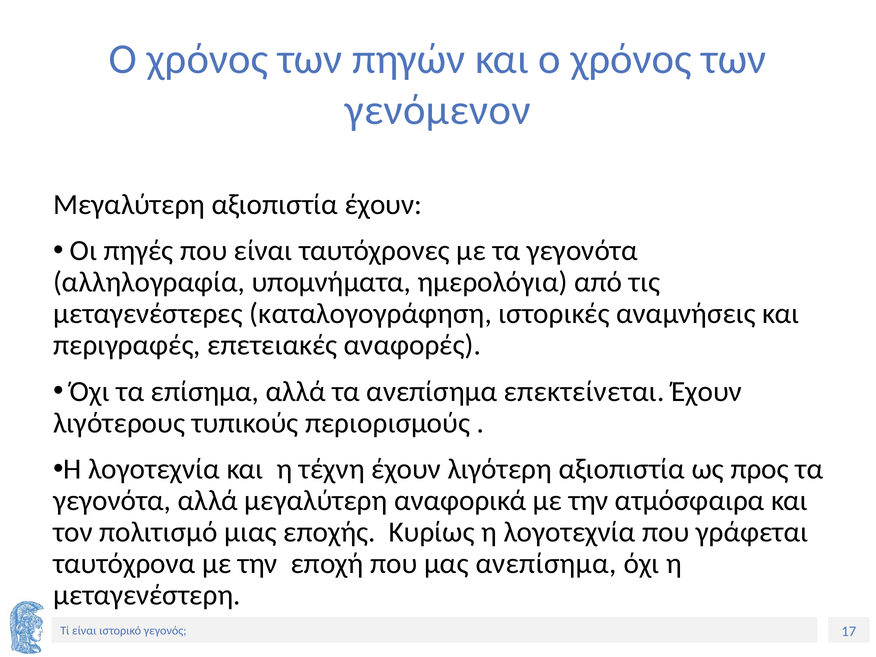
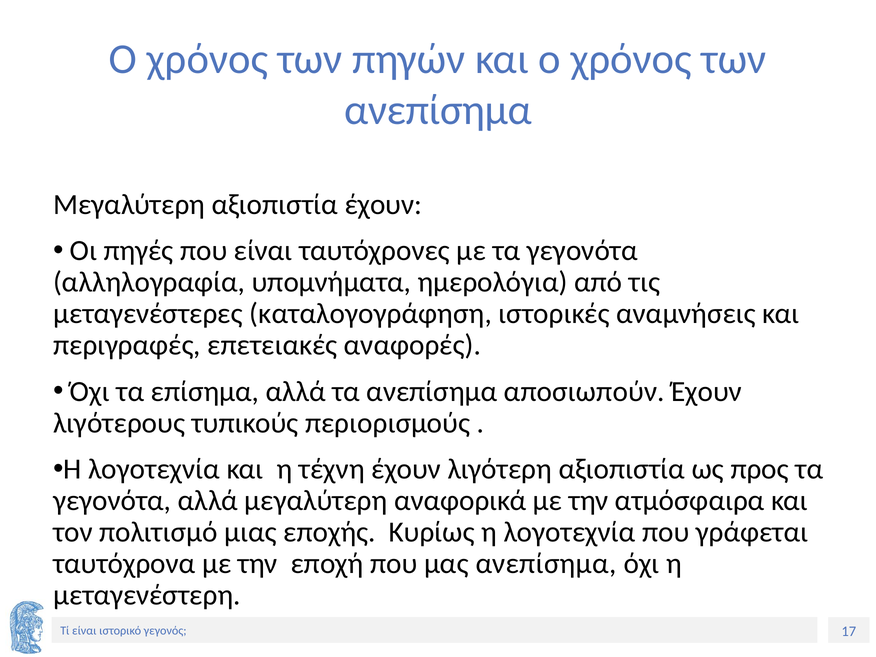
γενόμενον: γενόμενον -> ανεπίσημα (438, 110)
επεκτείνεται: επεκτείνεται -> αποσιωπούν (584, 391)
